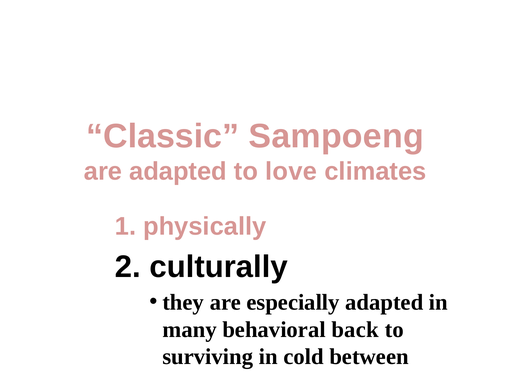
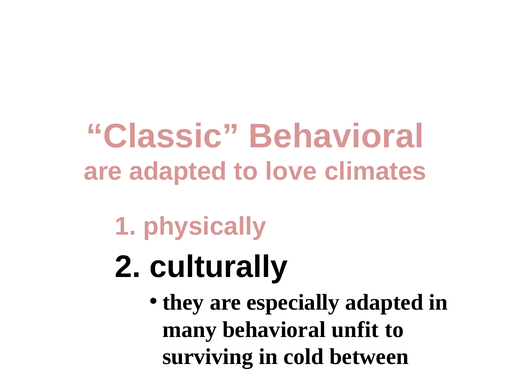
Classic Sampoeng: Sampoeng -> Behavioral (336, 136)
back: back -> unfit (355, 329)
